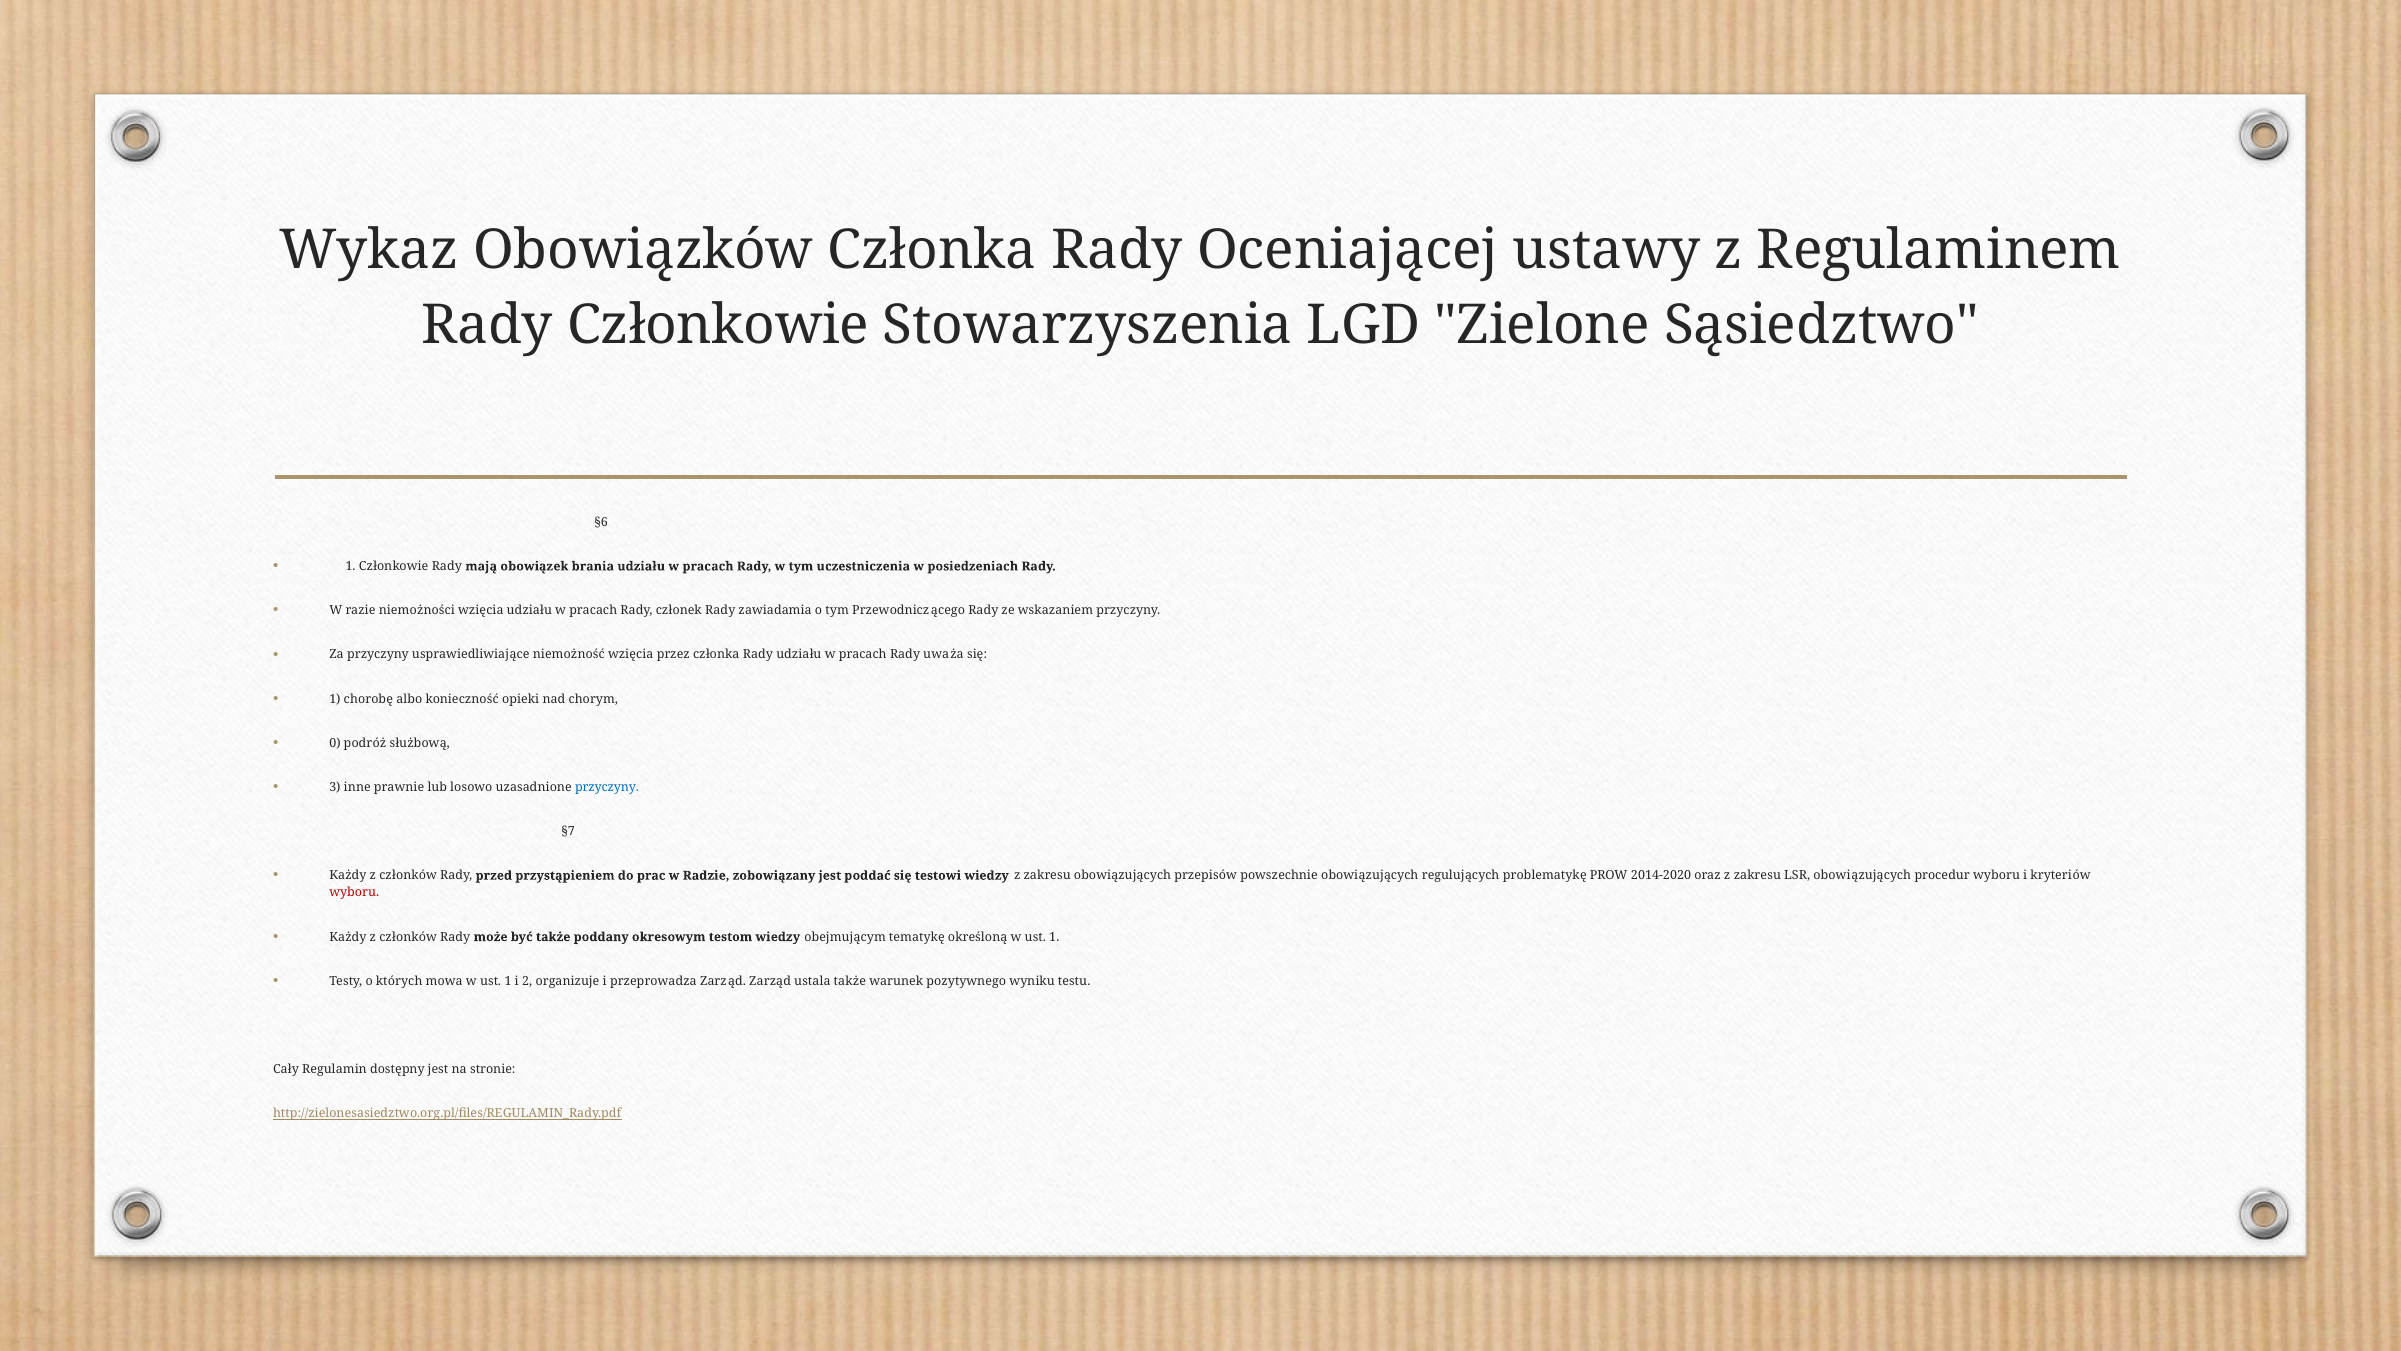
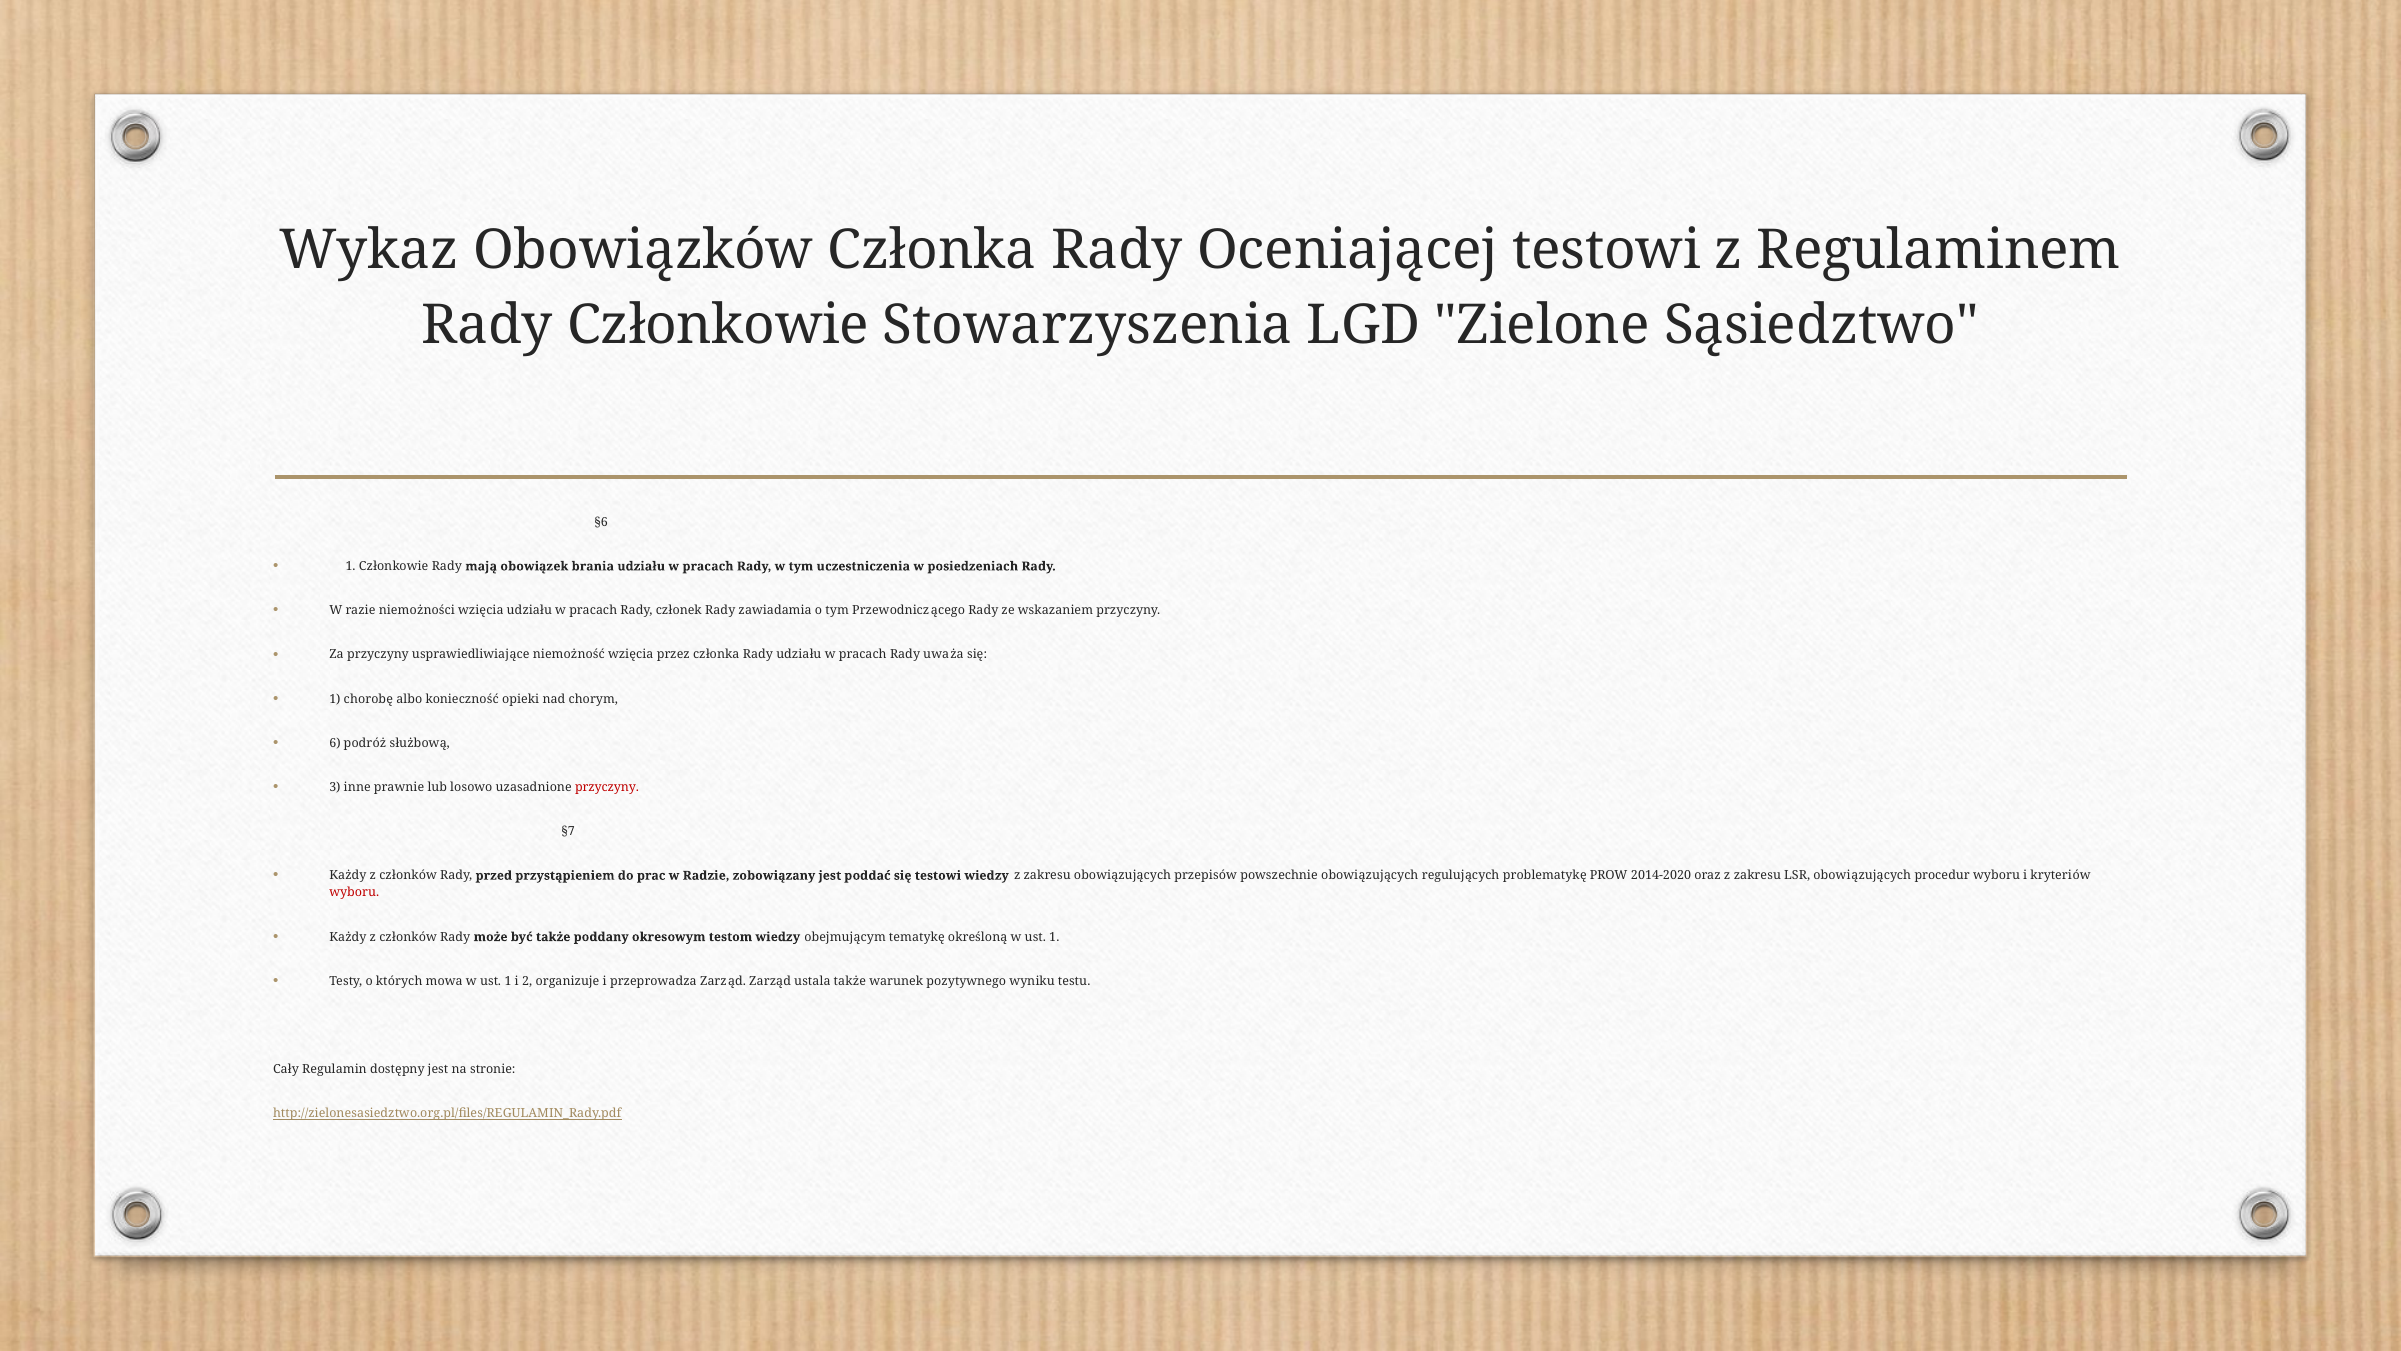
Oceniającej ustawy: ustawy -> testowi (1607, 250)
0: 0 -> 6 (335, 743)
przyczyny colour: blue -> red (607, 787)
